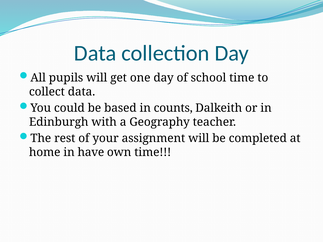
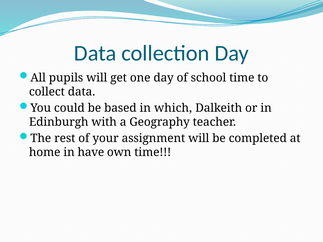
counts: counts -> which (173, 108)
